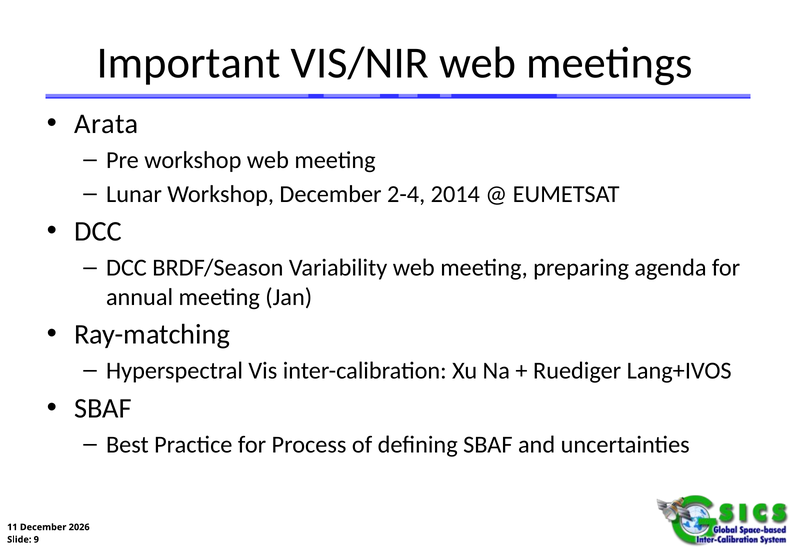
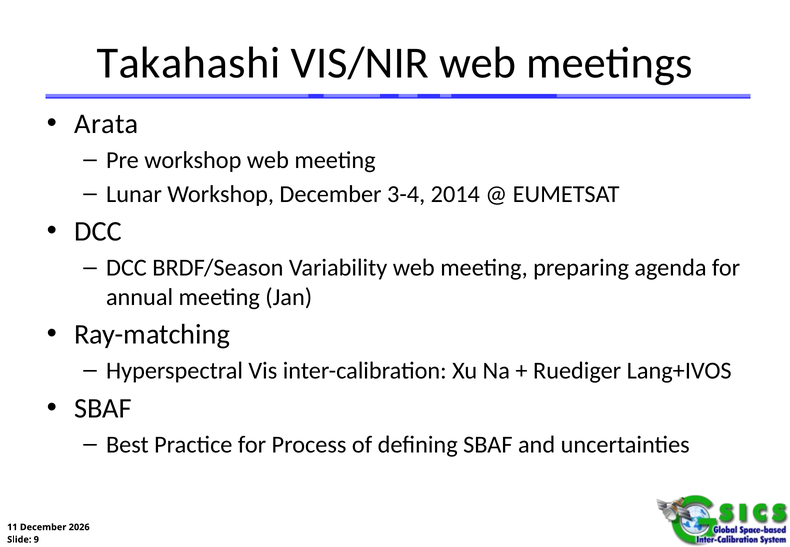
Important: Important -> Takahashi (188, 63)
2-4: 2-4 -> 3-4 (406, 194)
